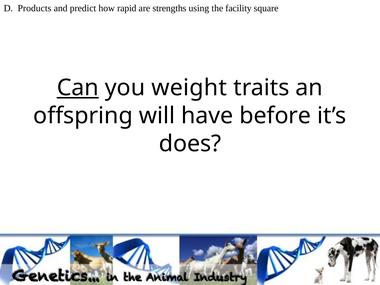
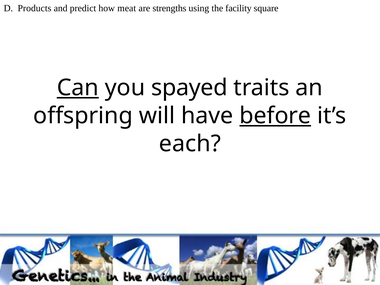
rapid: rapid -> meat (127, 8)
weight: weight -> spayed (189, 88)
before underline: none -> present (275, 116)
does: does -> each (190, 144)
